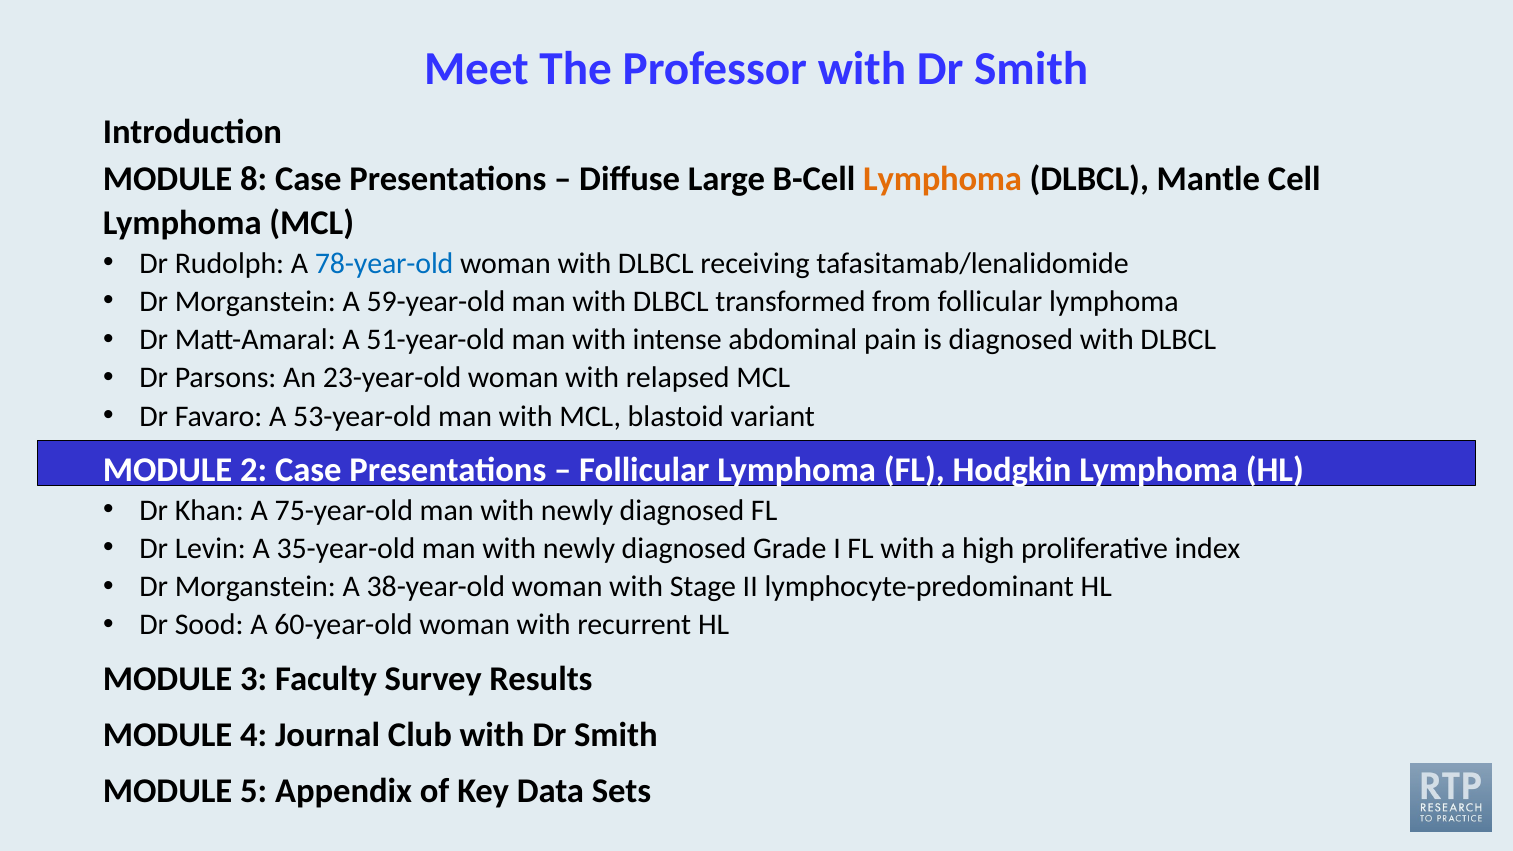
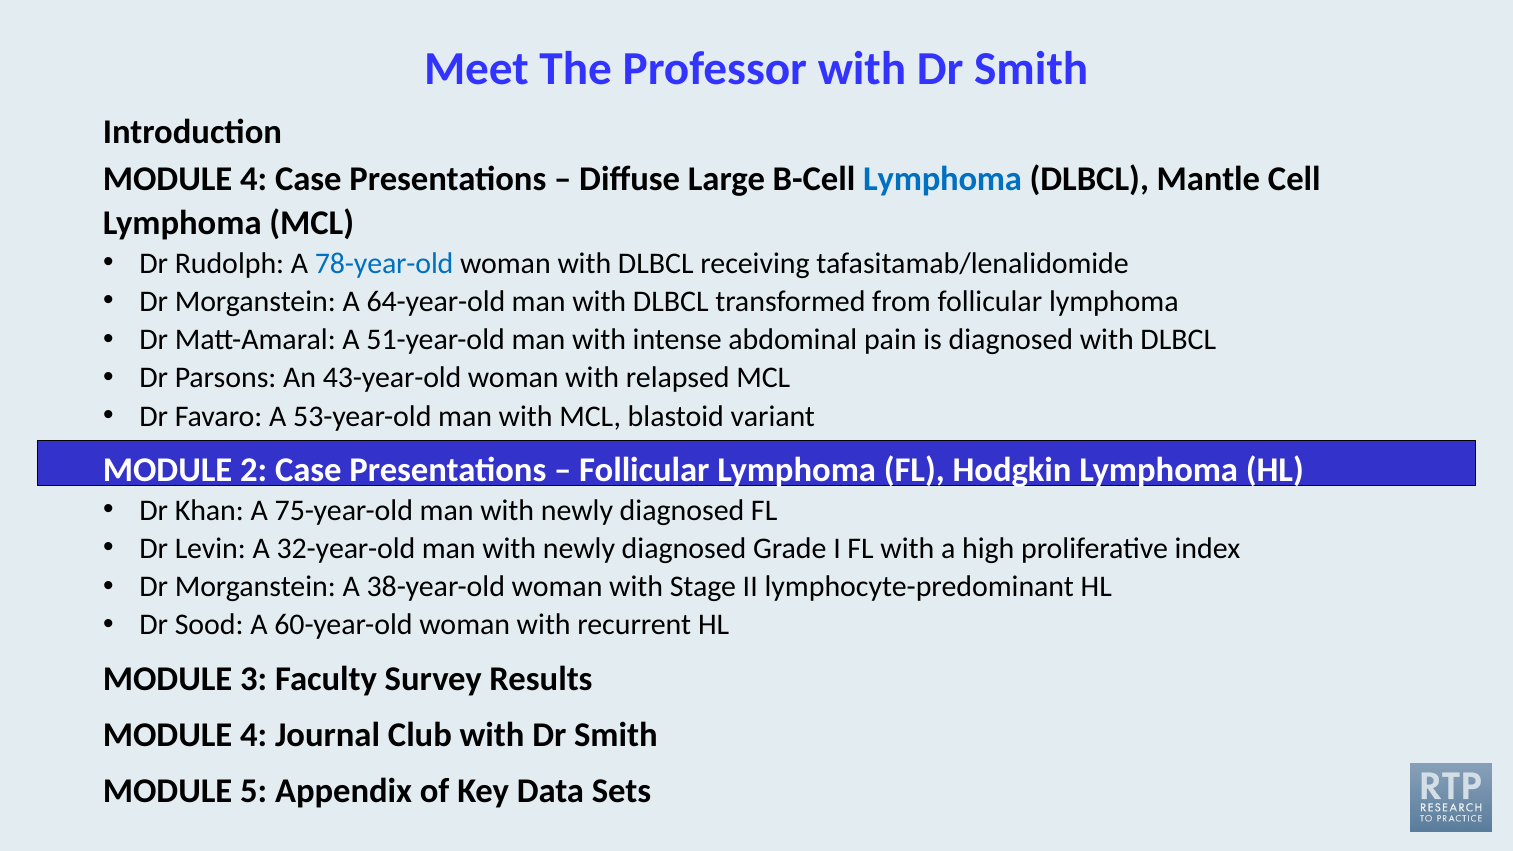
8: 8 -> 4 (254, 179)
Lymphoma colour: orange -> blue (943, 179)
59-year-old: 59-year-old -> 64-year-old (436, 302)
23-year-old: 23-year-old -> 43-year-old (392, 378)
35-year-old: 35-year-old -> 32-year-old (346, 549)
